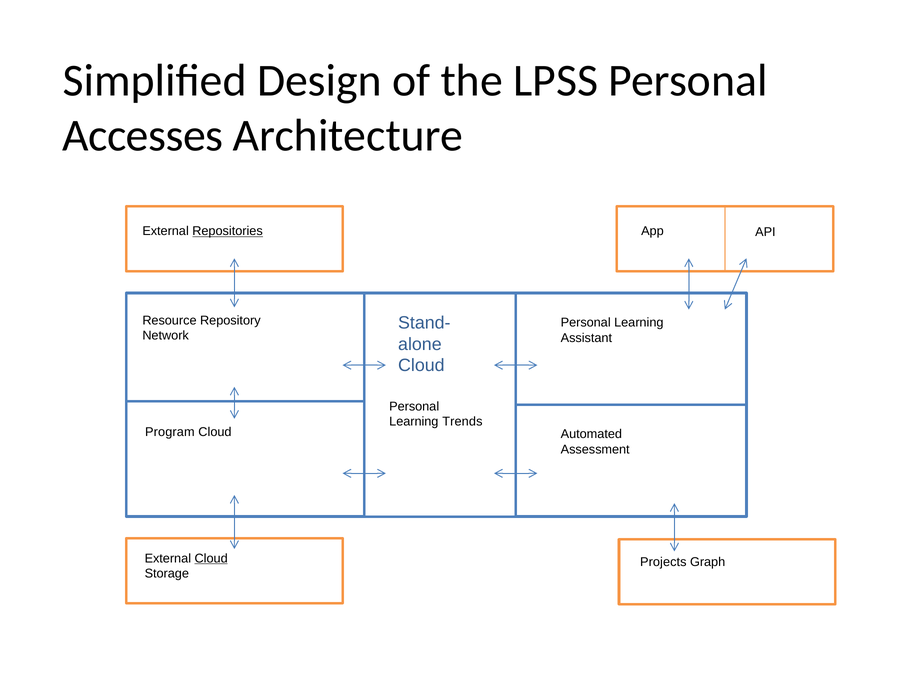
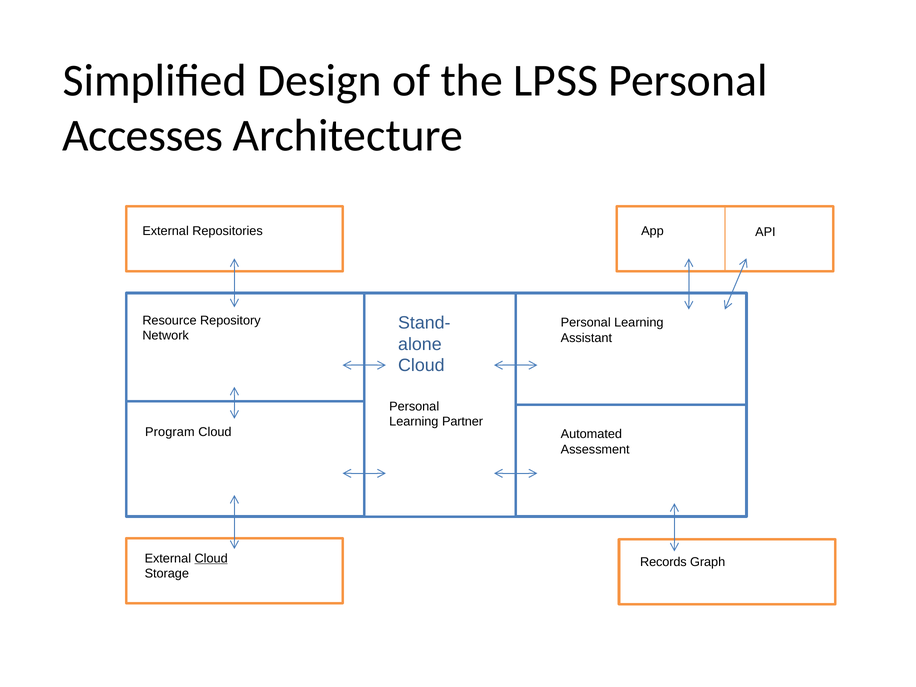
Repositories underline: present -> none (228, 231)
Trends: Trends -> Partner (463, 422)
Projects: Projects -> Records (663, 562)
